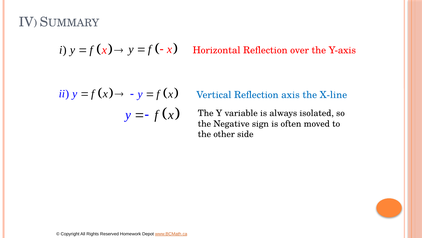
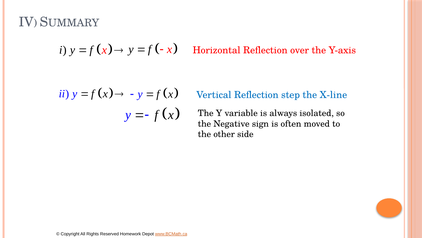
axis: axis -> step (291, 95)
